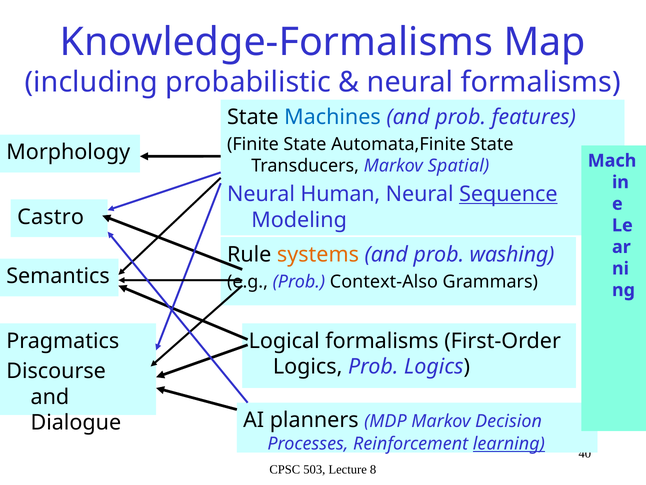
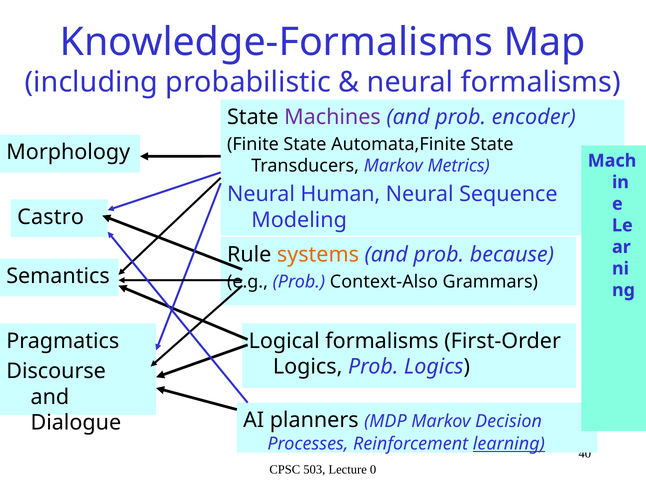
Machines colour: blue -> purple (332, 117)
features: features -> encoder (534, 117)
Spatial: Spatial -> Metrics (459, 166)
Sequence underline: present -> none (508, 194)
washing: washing -> because (512, 254)
8: 8 -> 0 (373, 469)
